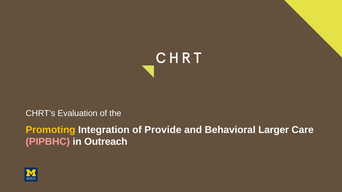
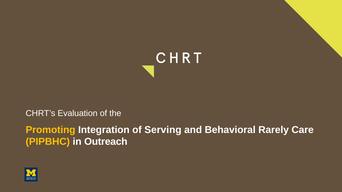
Provide: Provide -> Serving (163, 130)
Larger: Larger -> Rarely (274, 130)
PIPBHC colour: pink -> yellow (48, 142)
